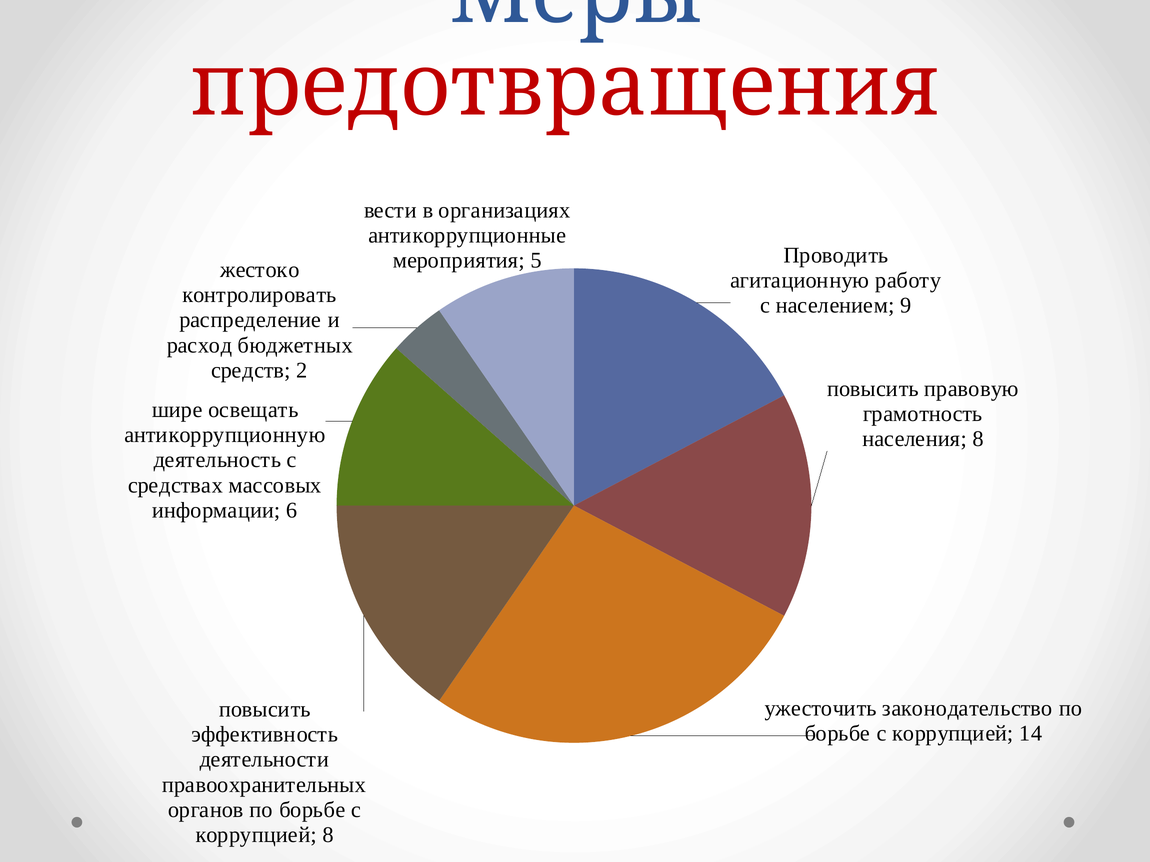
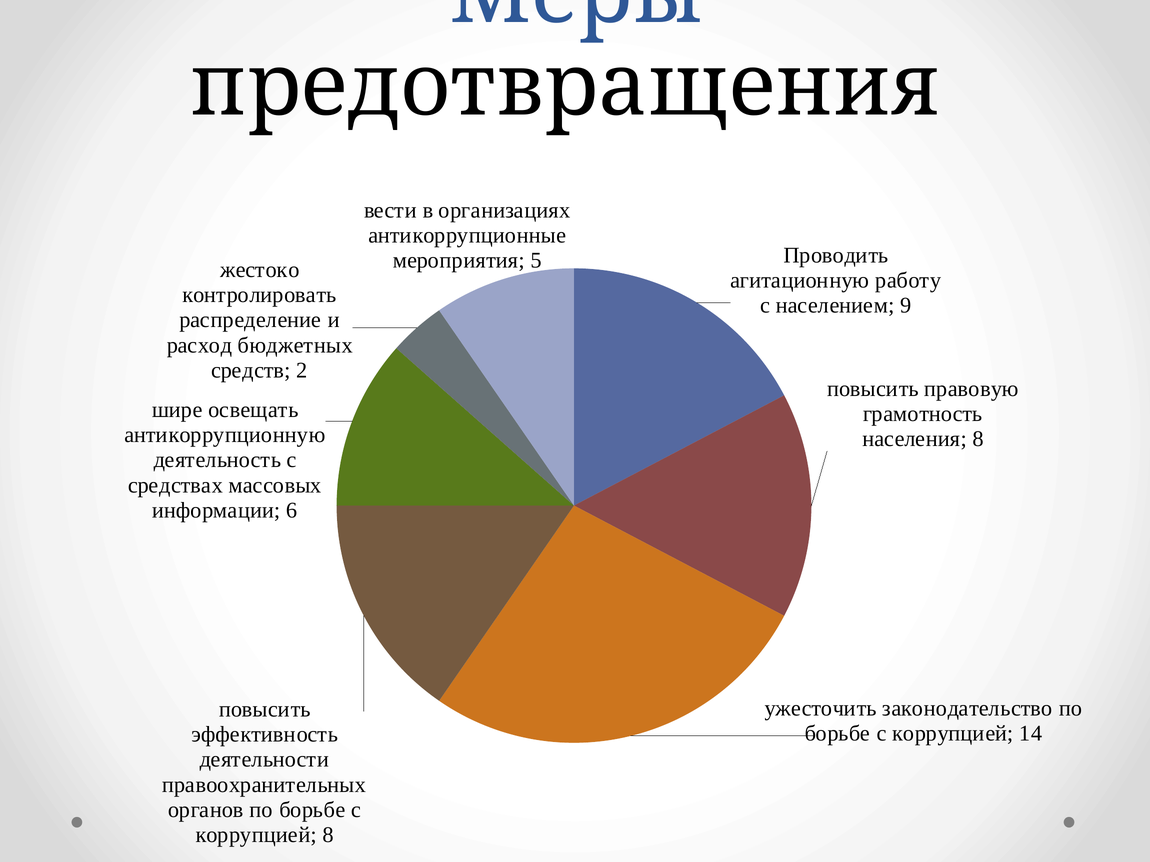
предотвращения colour: red -> black (565, 86)
